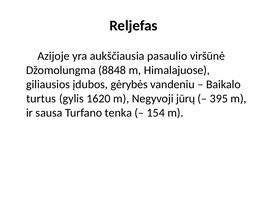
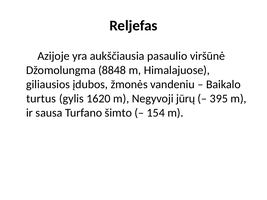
gėrybės: gėrybės -> žmonės (129, 84)
tenka: tenka -> šimto (118, 113)
